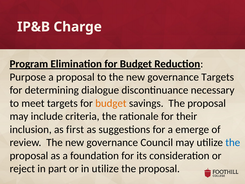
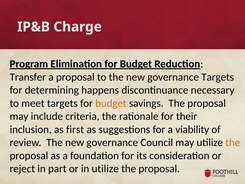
Purpose: Purpose -> Transfer (28, 77)
dialogue: dialogue -> happens (100, 90)
emerge: emerge -> viability (192, 129)
the colour: blue -> orange (233, 142)
